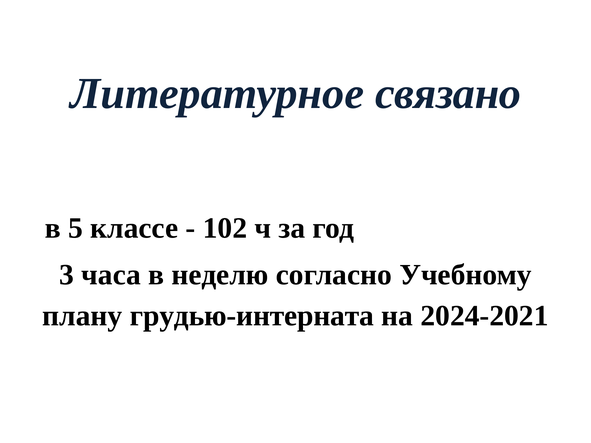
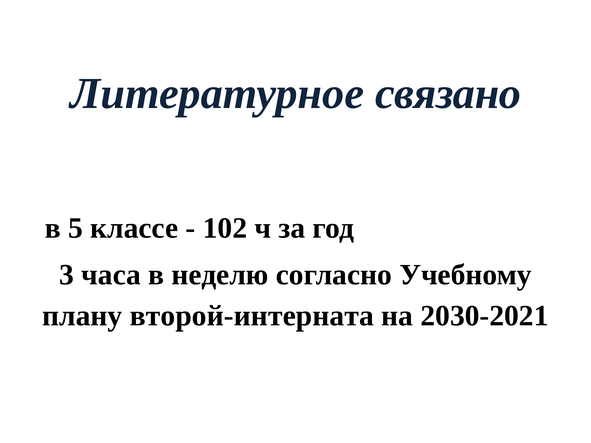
грудью-интерната: грудью-интерната -> второй-интерната (252, 316)
2024-2021: 2024-2021 -> 2030-2021 (484, 316)
